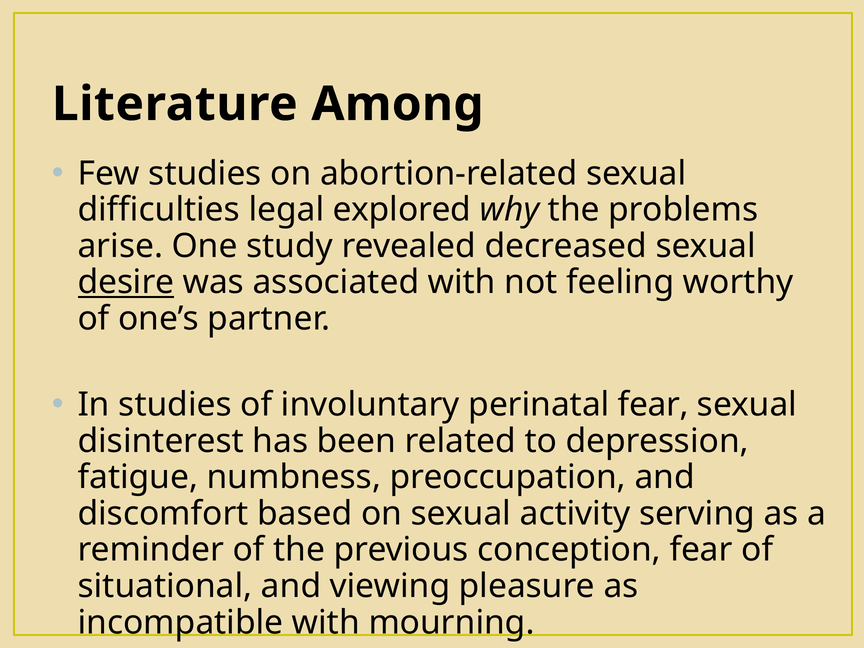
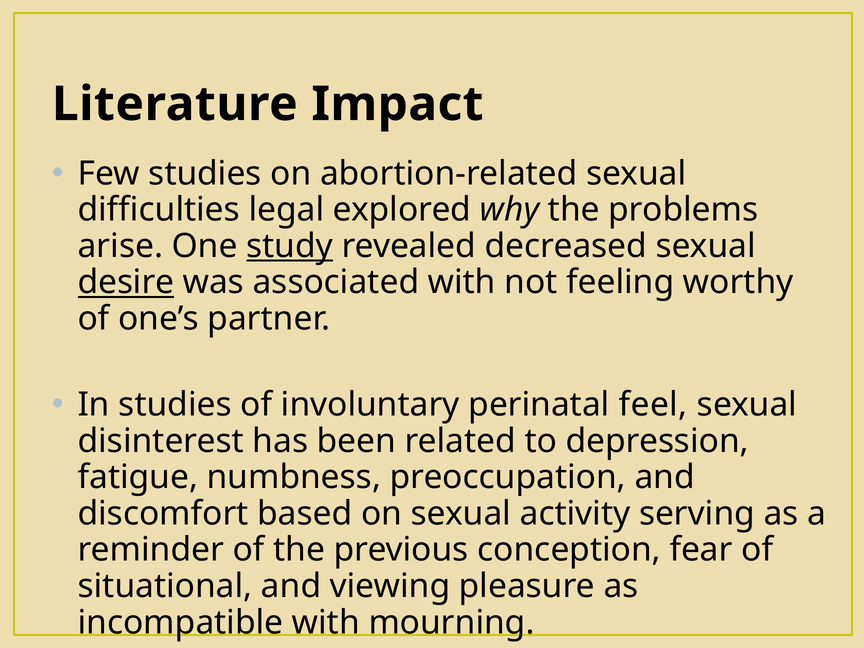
Among: Among -> Impact (397, 104)
study underline: none -> present (290, 246)
perinatal fear: fear -> feel (653, 405)
